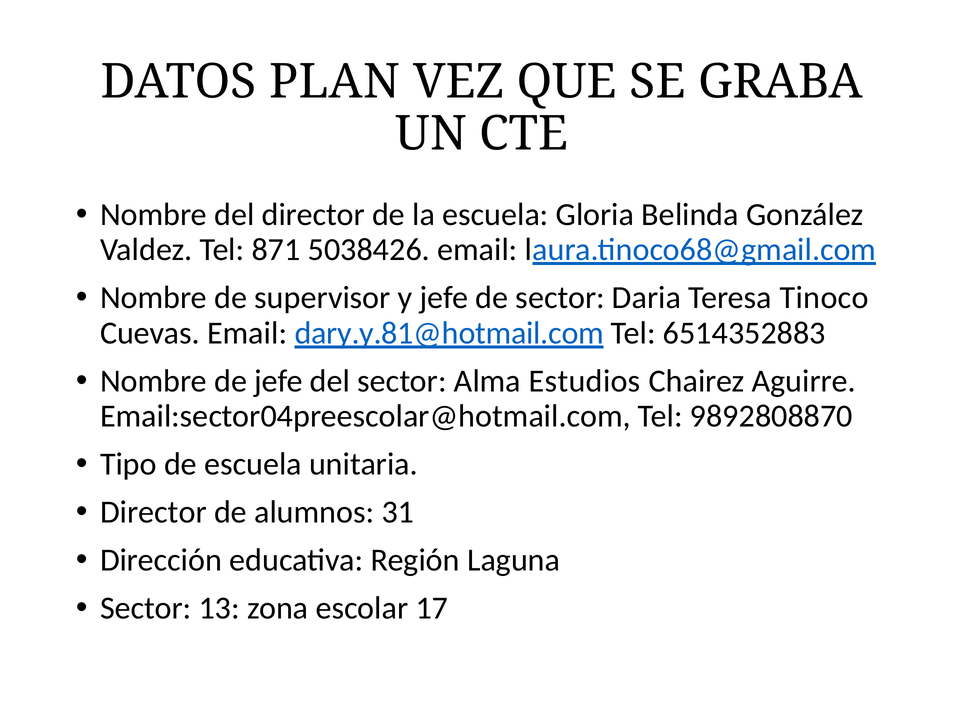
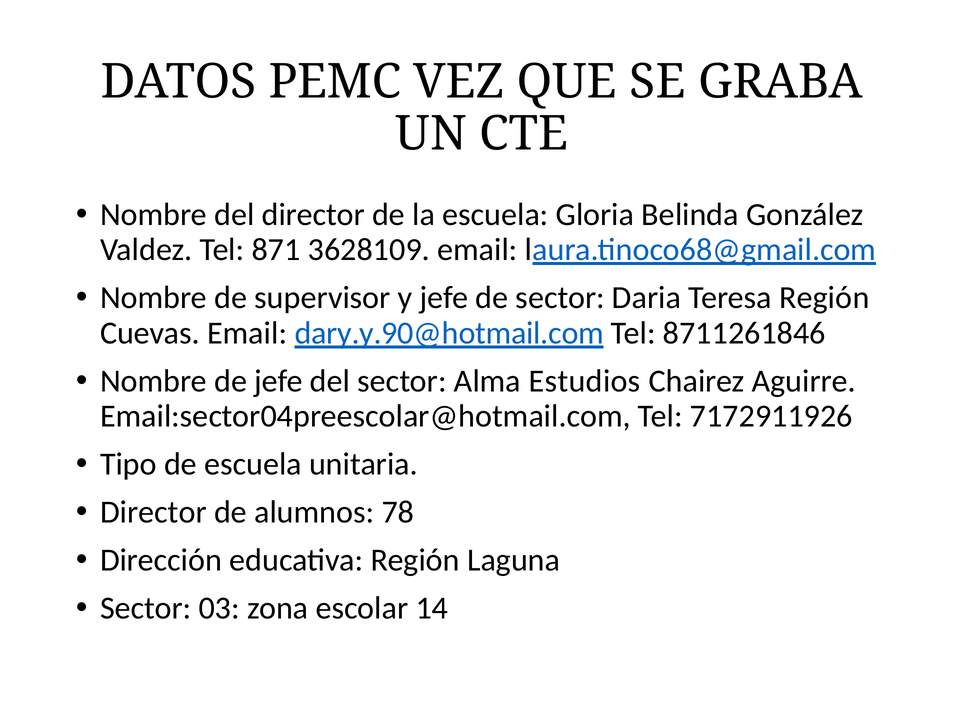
PLAN: PLAN -> PEMC (335, 82)
5038426: 5038426 -> 3628109 (369, 250)
Teresa Tinoco: Tinoco -> Región (824, 298)
dary.y.81@hotmail.com: dary.y.81@hotmail.com -> dary.y.90@hotmail.com (449, 333)
6514352883: 6514352883 -> 8711261846 (744, 333)
9892808870: 9892808870 -> 7172911926 (771, 416)
31: 31 -> 78 (398, 512)
13: 13 -> 03 (219, 608)
17: 17 -> 14 (432, 608)
